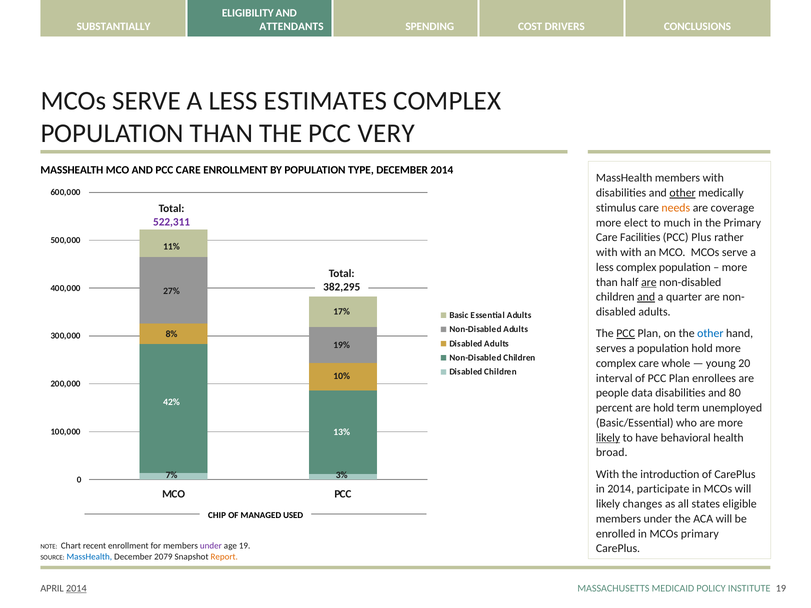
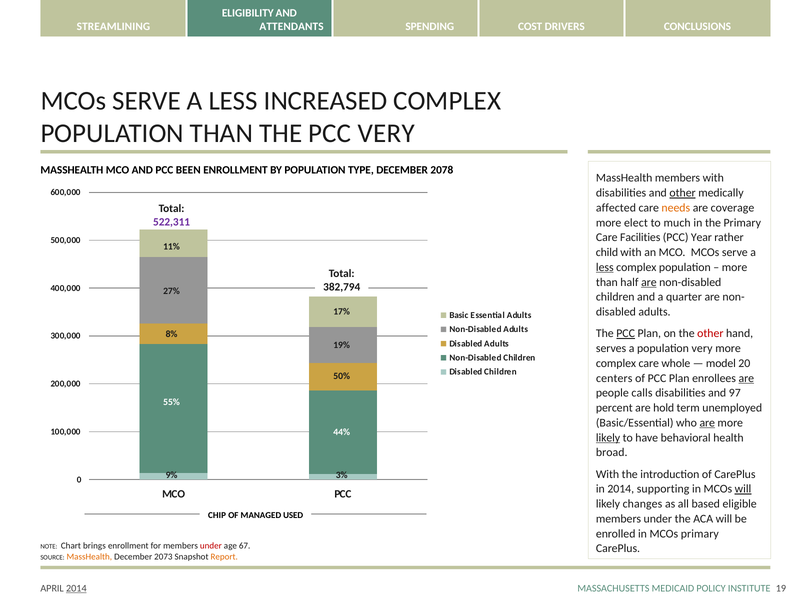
SUBSTANTIALLY: SUBSTANTIALLY -> STREAMLINING (113, 26)
ESTIMATES: ESTIMATES -> INCREASED (326, 101)
PCC CARE: CARE -> BEEN (188, 170)
DECEMBER 2014: 2014 -> 2078 (442, 170)
stimulus: stimulus -> affected (616, 208)
Plus: Plus -> Year (701, 238)
with: with -> child (607, 252)
less underline: none -> present (605, 267)
382,295: 382,295 -> 382,794 (342, 287)
and underline: present -> none (646, 297)
other colour: blue -> red (710, 334)
population hold: hold -> very (702, 349)
young: young -> model (721, 363)
10%: 10% -> 50% (342, 376)
interval: interval -> centers (614, 378)
are underline: none -> present (746, 378)
data: data -> calls (642, 393)
80: 80 -> 97 (735, 393)
42%: 42% -> 55% (172, 402)
are underline: none -> present (707, 423)
13%: 13% -> 44% (342, 432)
7%: 7% -> 9% (172, 475)
participate: participate -> supporting (663, 489)
will underline: none -> present (743, 489)
states: states -> based (706, 504)
recent: recent -> brings (94, 546)
under colour: purple -> red (211, 546)
age 19: 19 -> 67 (245, 546)
MassHealth colour: blue -> orange (89, 557)
2079: 2079 -> 2073 (163, 557)
